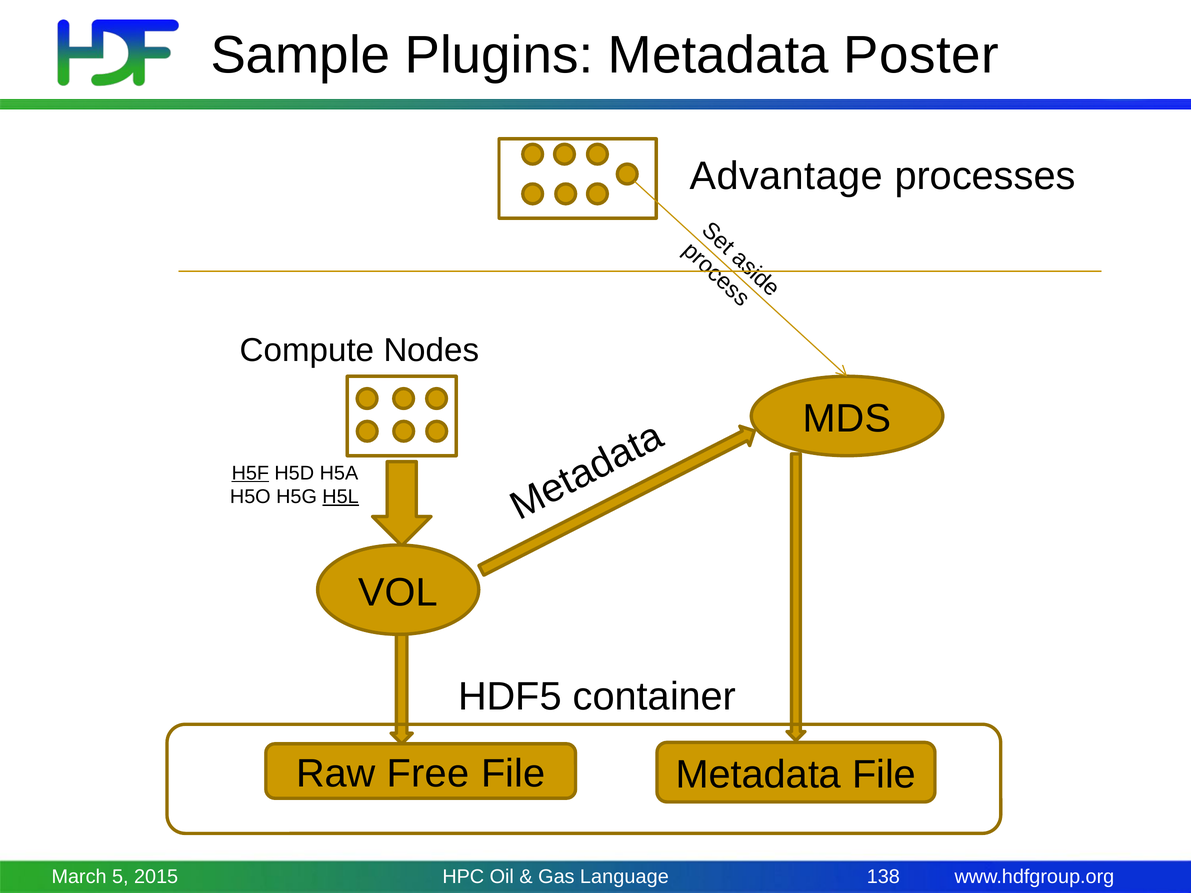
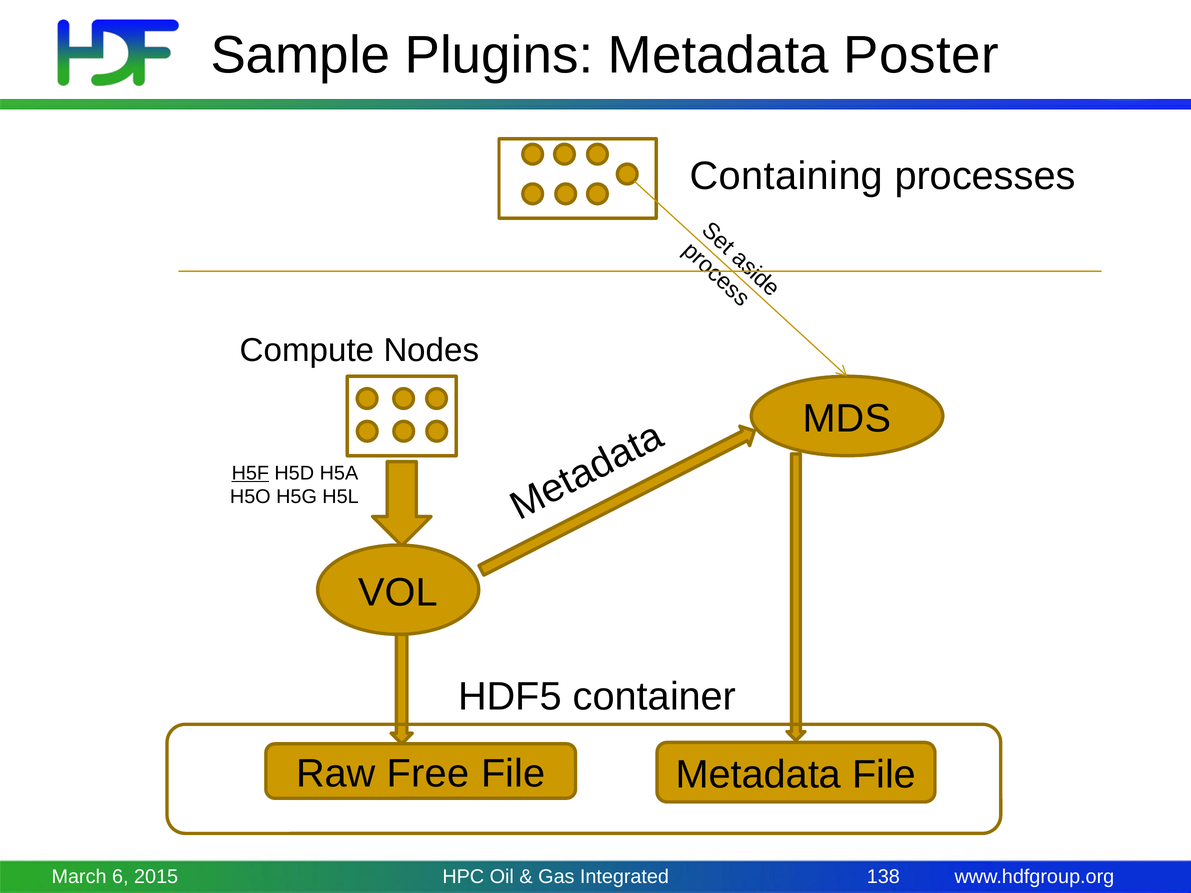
Advantage: Advantage -> Containing (786, 176)
H5L underline: present -> none (341, 497)
5: 5 -> 6 (120, 877)
Language: Language -> Integrated (624, 877)
